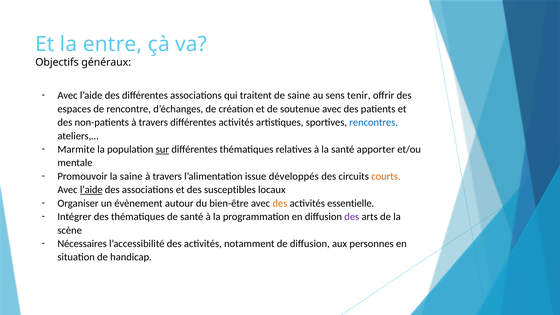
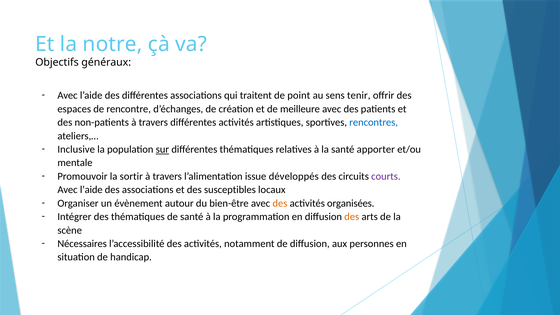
entre: entre -> notre (113, 44)
de saine: saine -> point (299, 95)
soutenue: soutenue -> meilleure (300, 109)
Marmite: Marmite -> Inclusive (76, 149)
la saine: saine -> sortir (131, 176)
courts colour: orange -> purple (386, 176)
l’aide underline: present -> none (91, 190)
essentielle: essentielle -> organisées (351, 203)
des colour: purple -> orange (352, 217)
